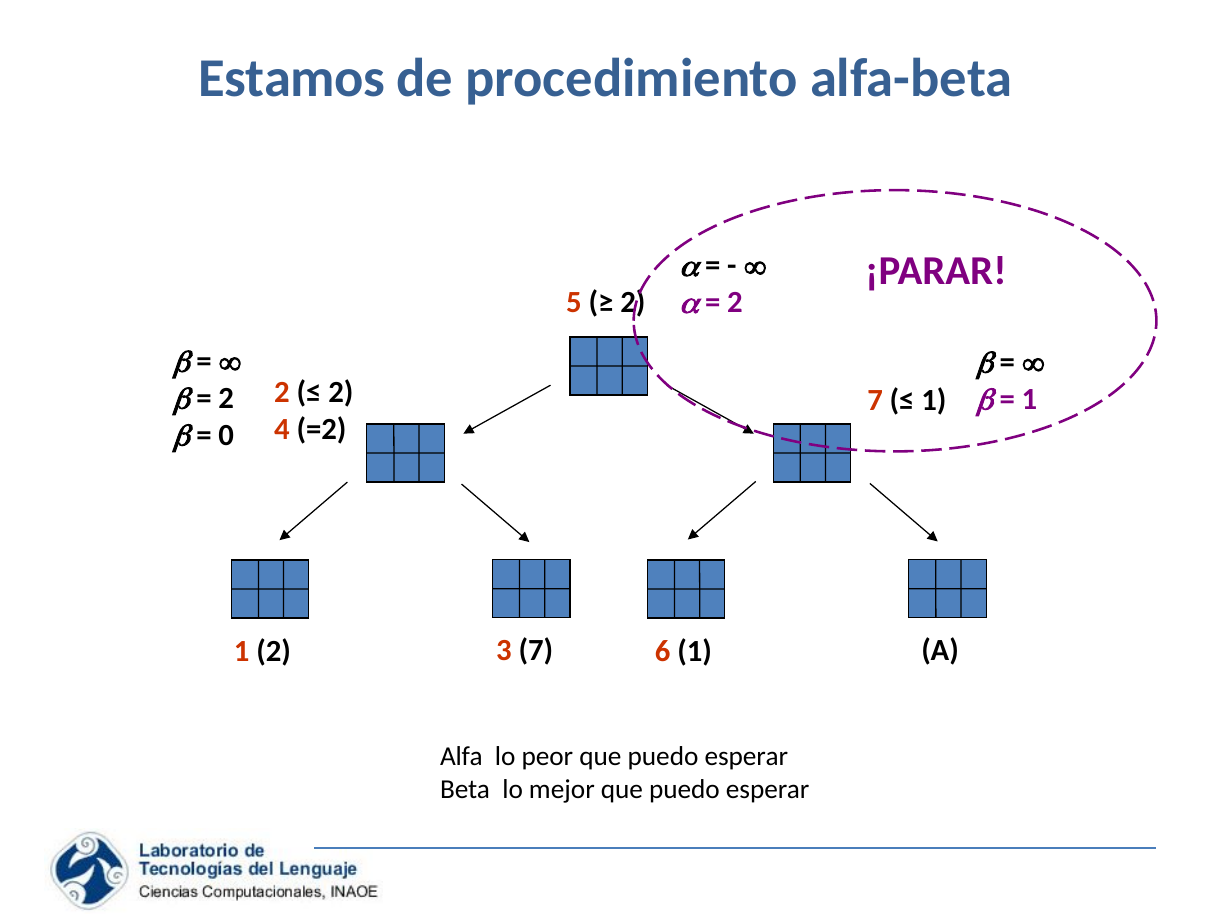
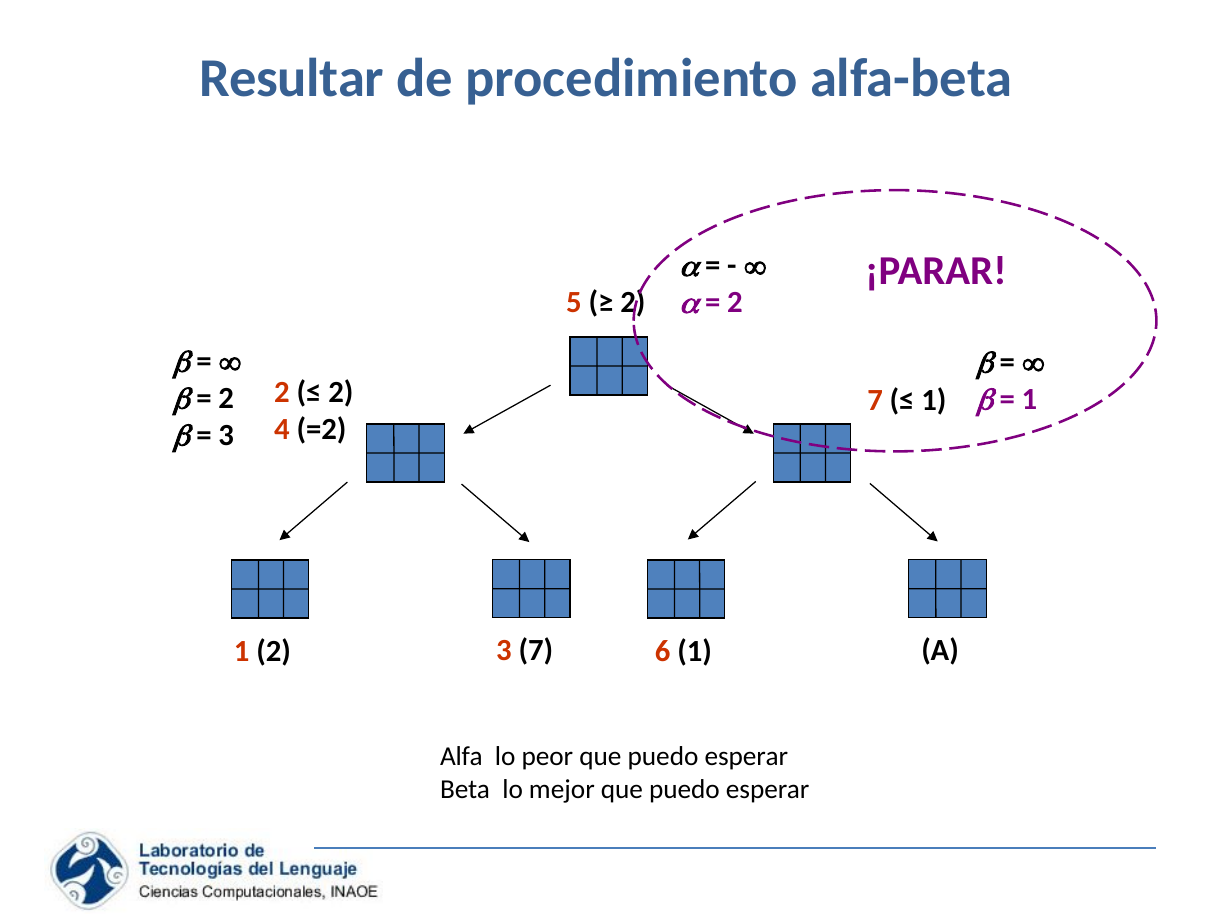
Estamos: Estamos -> Resultar (292, 78)
0: 0 -> 3 (226, 435)
